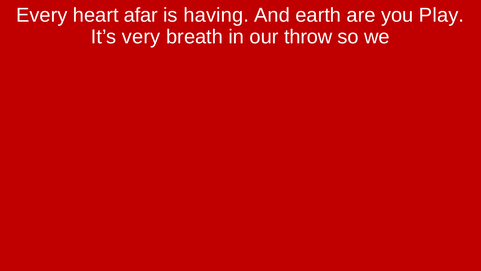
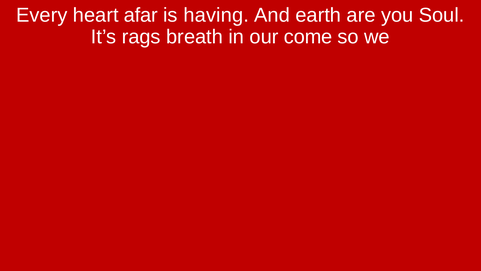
Play: Play -> Soul (442, 15)
very: very -> rags (141, 37)
throw: throw -> come (308, 37)
